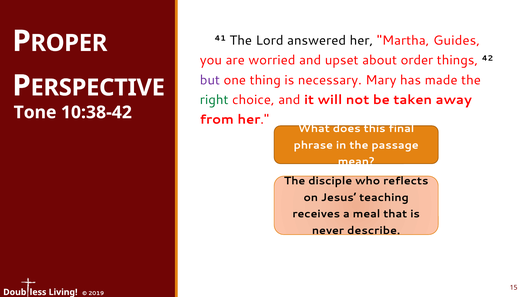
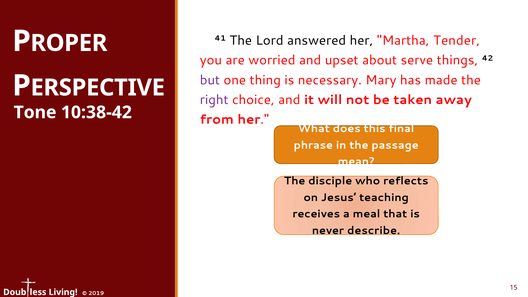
Guides: Guides -> Tender (457, 40)
order: order -> serve (417, 60)
right colour: green -> purple (214, 100)
